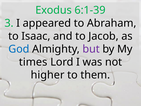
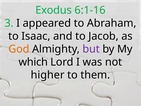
6:1-39: 6:1-39 -> 6:1-16 (90, 10)
God colour: blue -> orange (19, 49)
times: times -> which (33, 62)
